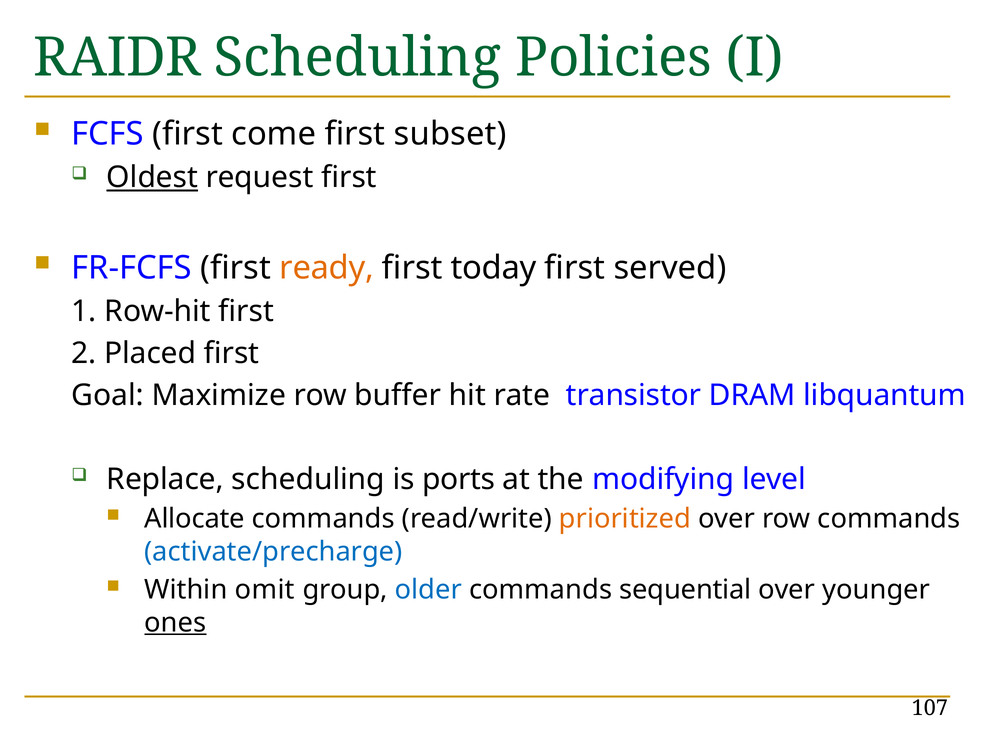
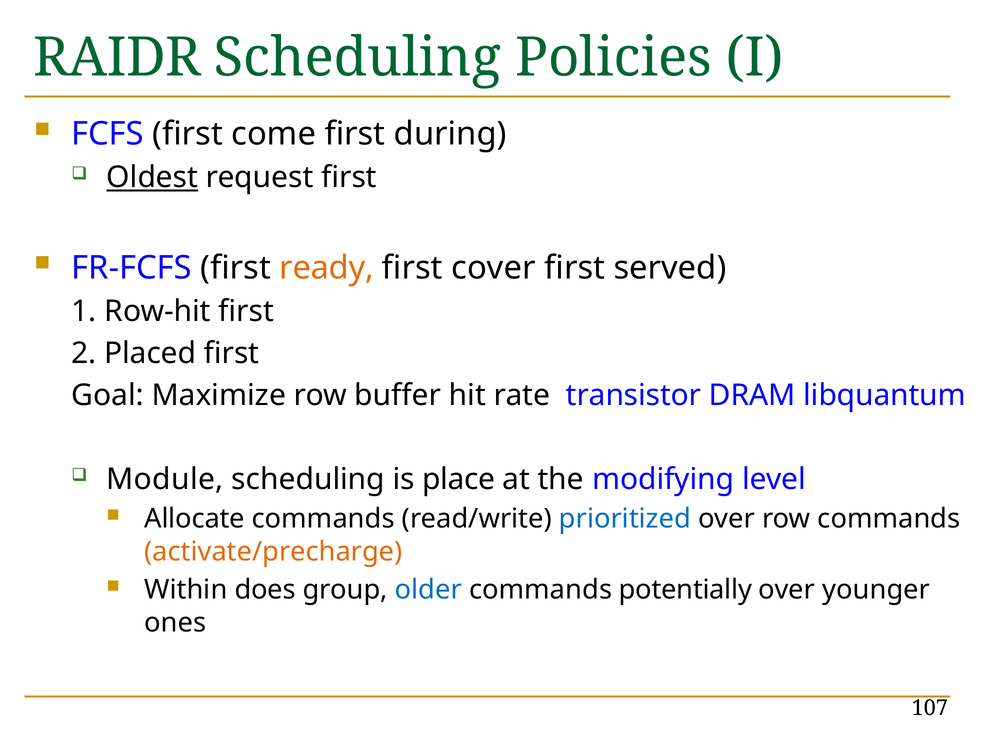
subset: subset -> during (450, 134)
today: today -> cover (494, 268)
Replace: Replace -> Module (165, 479)
ports: ports -> place (459, 479)
prioritized colour: orange -> blue (625, 519)
activate/precharge colour: blue -> orange (273, 552)
omit: omit -> does (265, 590)
sequential: sequential -> potentially (685, 590)
ones underline: present -> none (175, 623)
